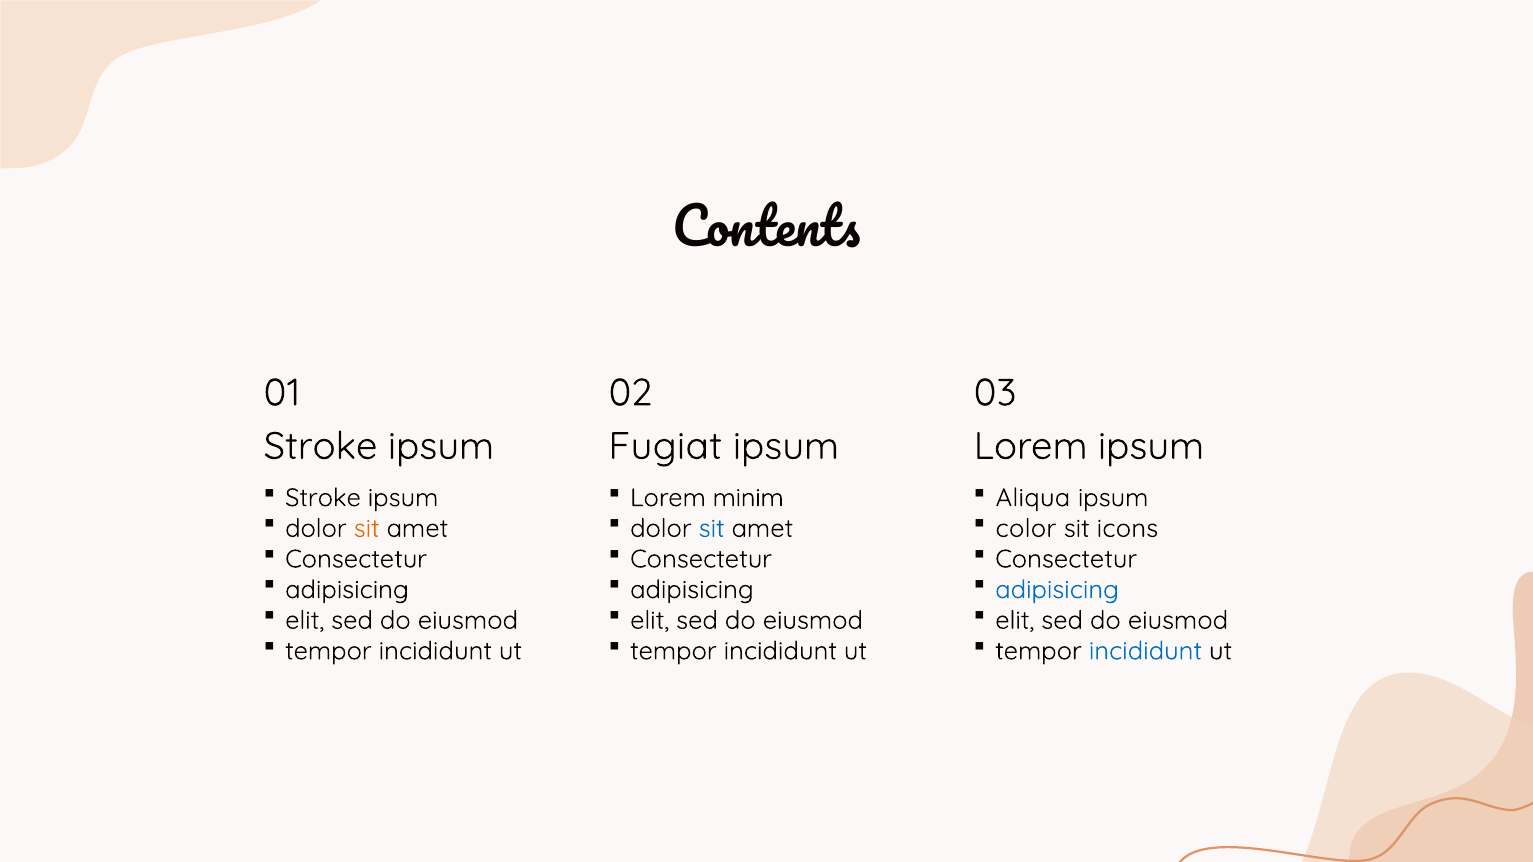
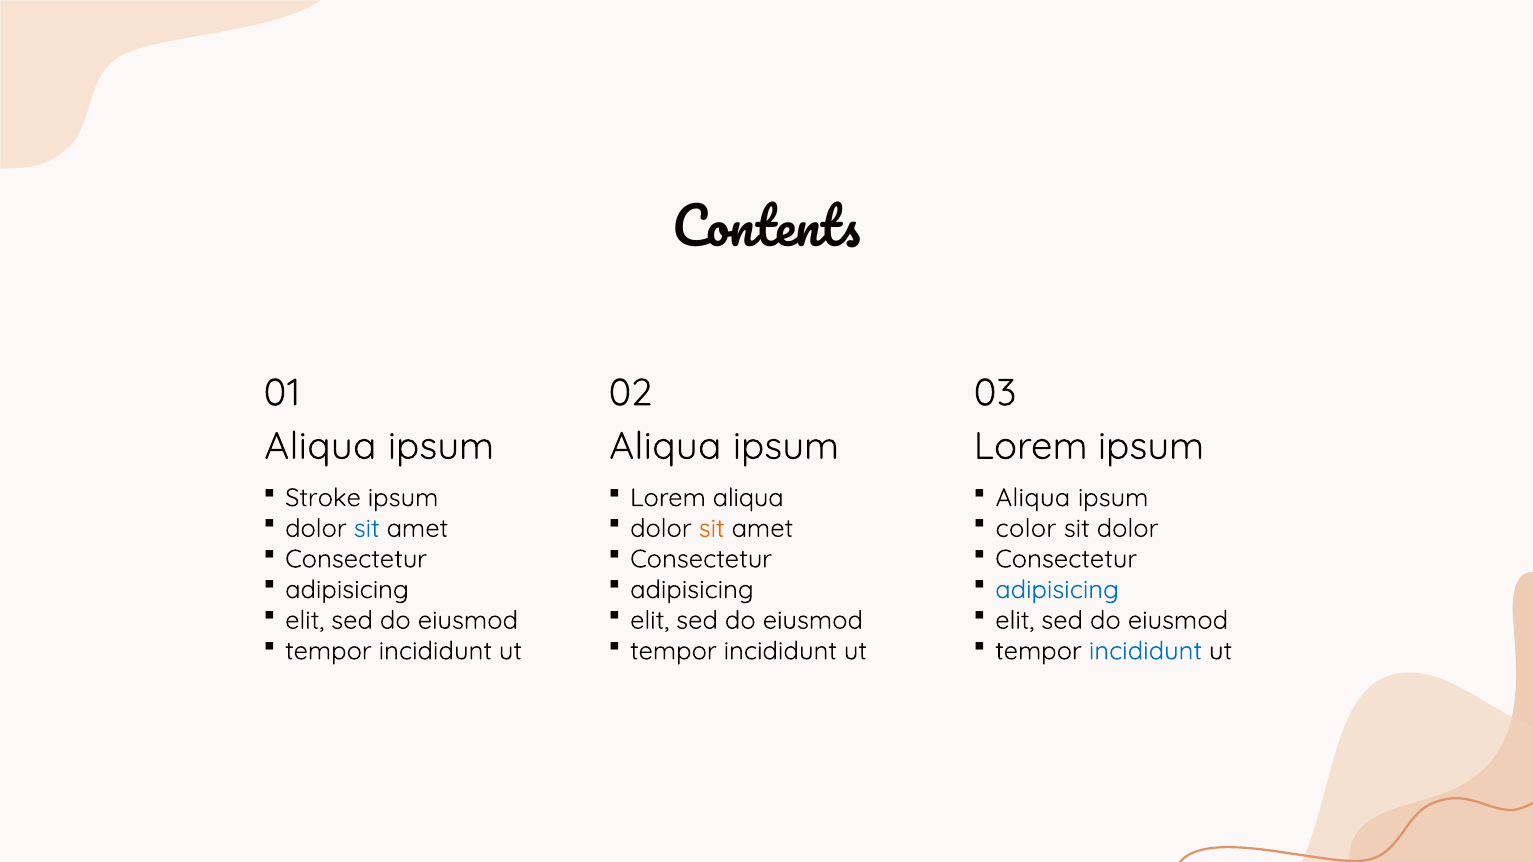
Stroke: Stroke -> Aliqua (320, 446)
Fugiat: Fugiat -> Aliqua (665, 446)
Lorem minim: minim -> aliqua (748, 498)
sit colour: orange -> blue (367, 529)
sit colour: blue -> orange (712, 529)
sit icons: icons -> dolor (1128, 529)
